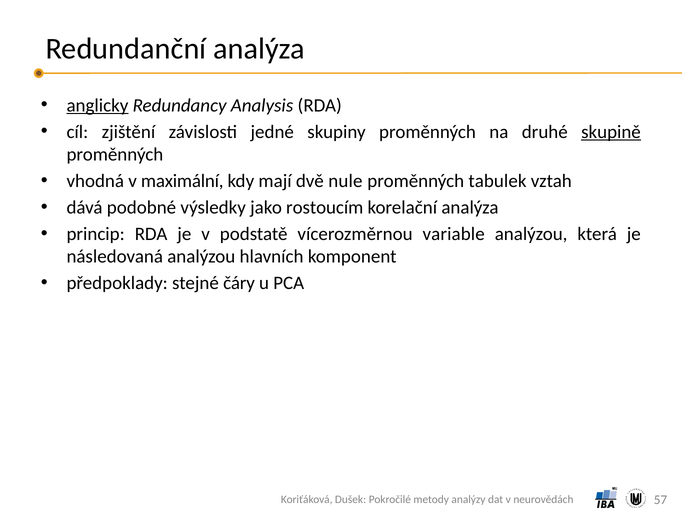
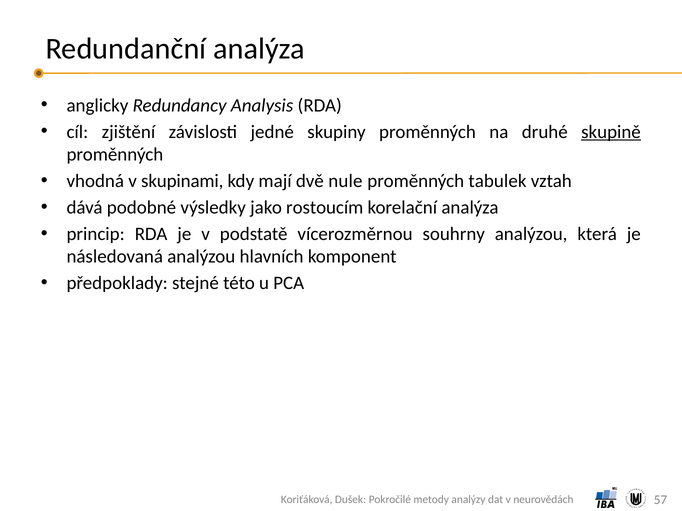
anglicky underline: present -> none (97, 105)
maximální: maximální -> skupinami (182, 181)
variable: variable -> souhrny (454, 234)
čáry: čáry -> této (239, 283)
